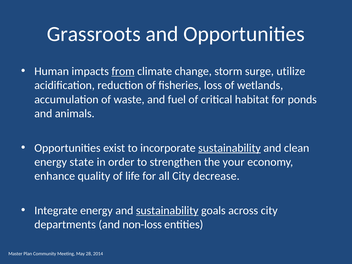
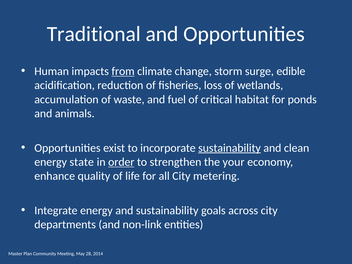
Grassroots: Grassroots -> Traditional (94, 34)
utilize: utilize -> edible (291, 71)
order underline: none -> present (121, 162)
decrease: decrease -> metering (216, 176)
sustainability underline: present -> none (167, 210)
non-loss: non-loss -> non-link (142, 225)
